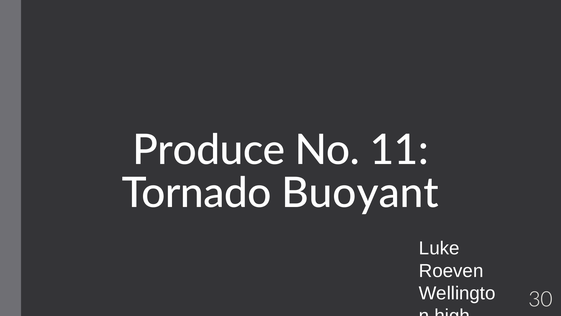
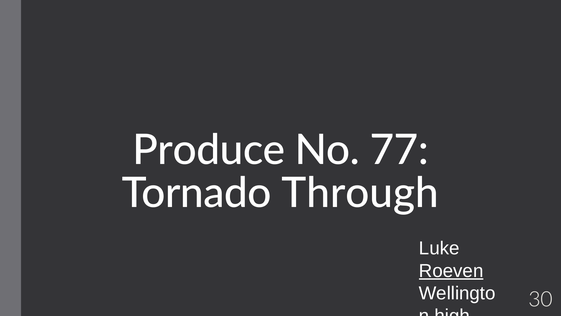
11: 11 -> 77 (399, 150)
Buoyant: Buoyant -> Through (360, 193)
Roeven underline: none -> present (451, 271)
